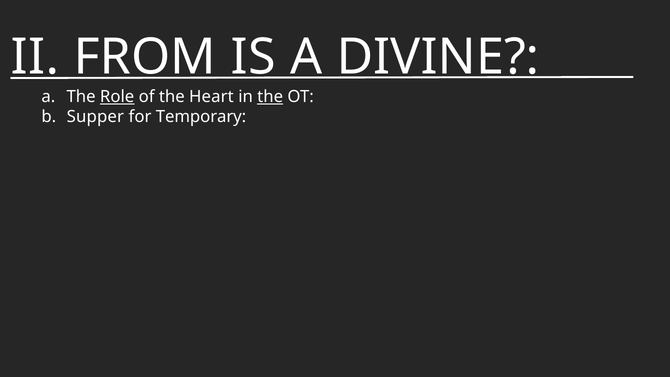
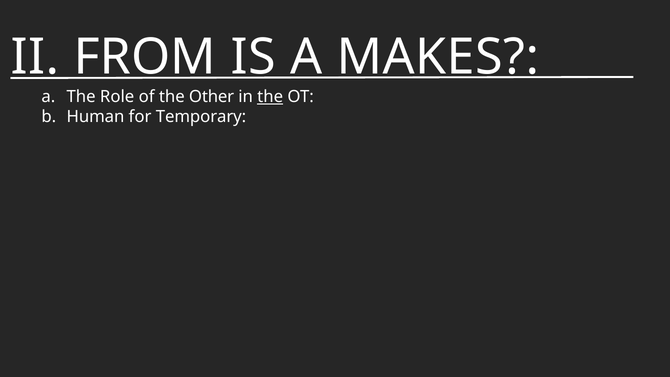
DIVINE: DIVINE -> MAKES (438, 57)
Role underline: present -> none (117, 97)
Heart: Heart -> Other (212, 97)
Supper: Supper -> Human (95, 117)
